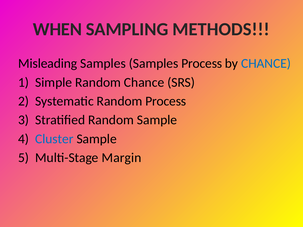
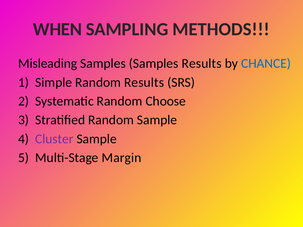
Samples Process: Process -> Results (202, 64)
Random Chance: Chance -> Results (144, 82)
Random Process: Process -> Choose (166, 101)
Cluster colour: blue -> purple (54, 139)
